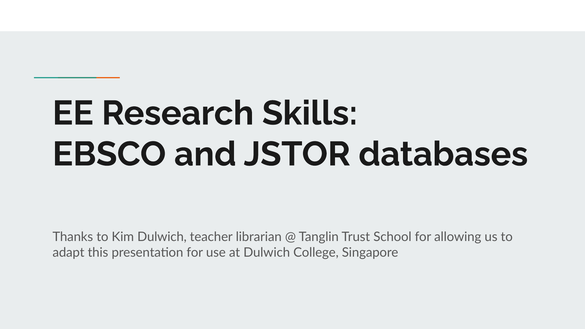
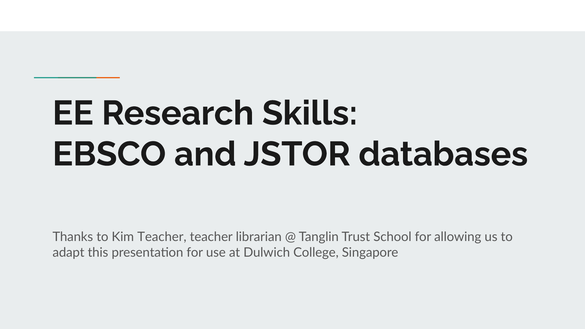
Kim Dulwich: Dulwich -> Teacher (162, 237)
